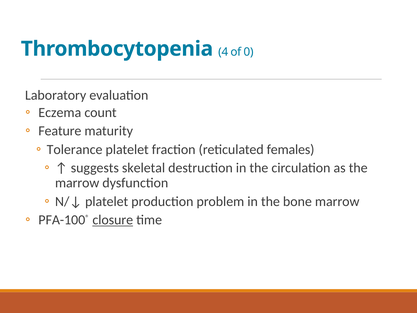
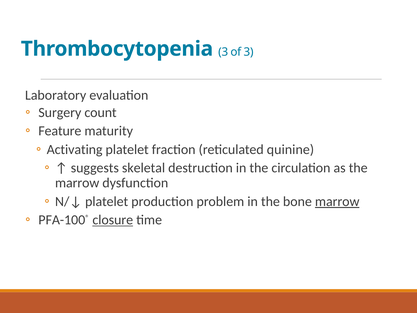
Thrombocytopenia 4: 4 -> 3 (223, 52)
of 0: 0 -> 3 (249, 52)
Eczema: Eczema -> Surgery (60, 112)
Tolerance: Tolerance -> Activating (75, 149)
females: females -> quinine (290, 149)
marrow underline: none -> present (337, 201)
